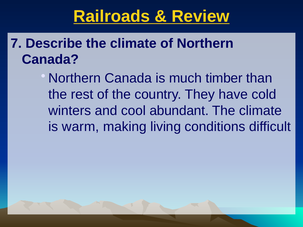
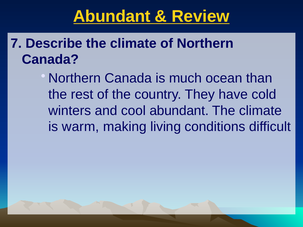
Railroads: Railroads -> Abundant (112, 16)
timber: timber -> ocean (224, 78)
